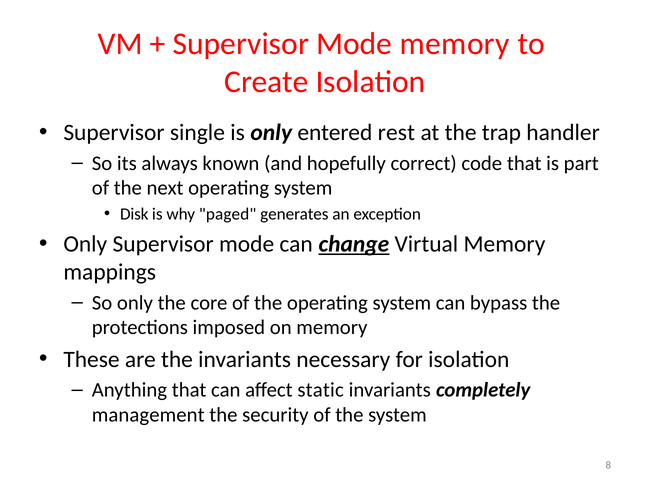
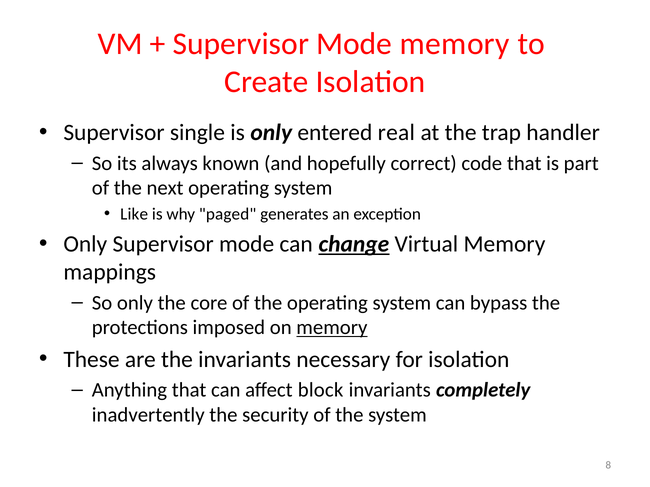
rest: rest -> real (396, 133)
Disk: Disk -> Like (134, 214)
memory underline: none -> present (332, 328)
static: static -> block (321, 390)
management: management -> inadvertently (148, 415)
